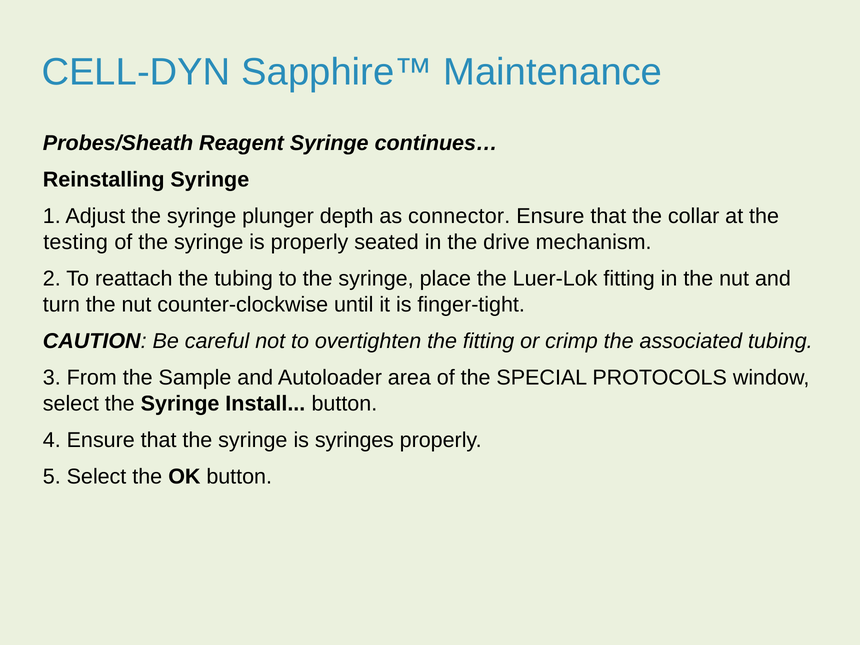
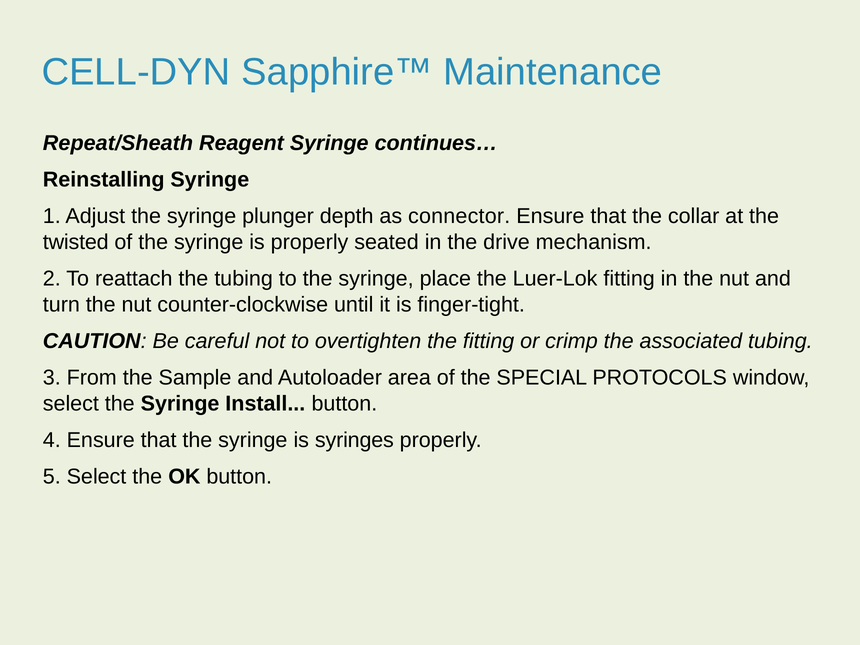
Probes/Sheath: Probes/Sheath -> Repeat/Sheath (118, 143)
testing: testing -> twisted (76, 242)
